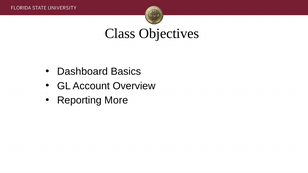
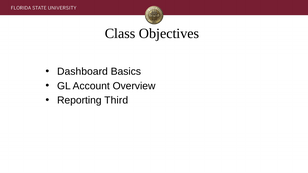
More: More -> Third (116, 100)
